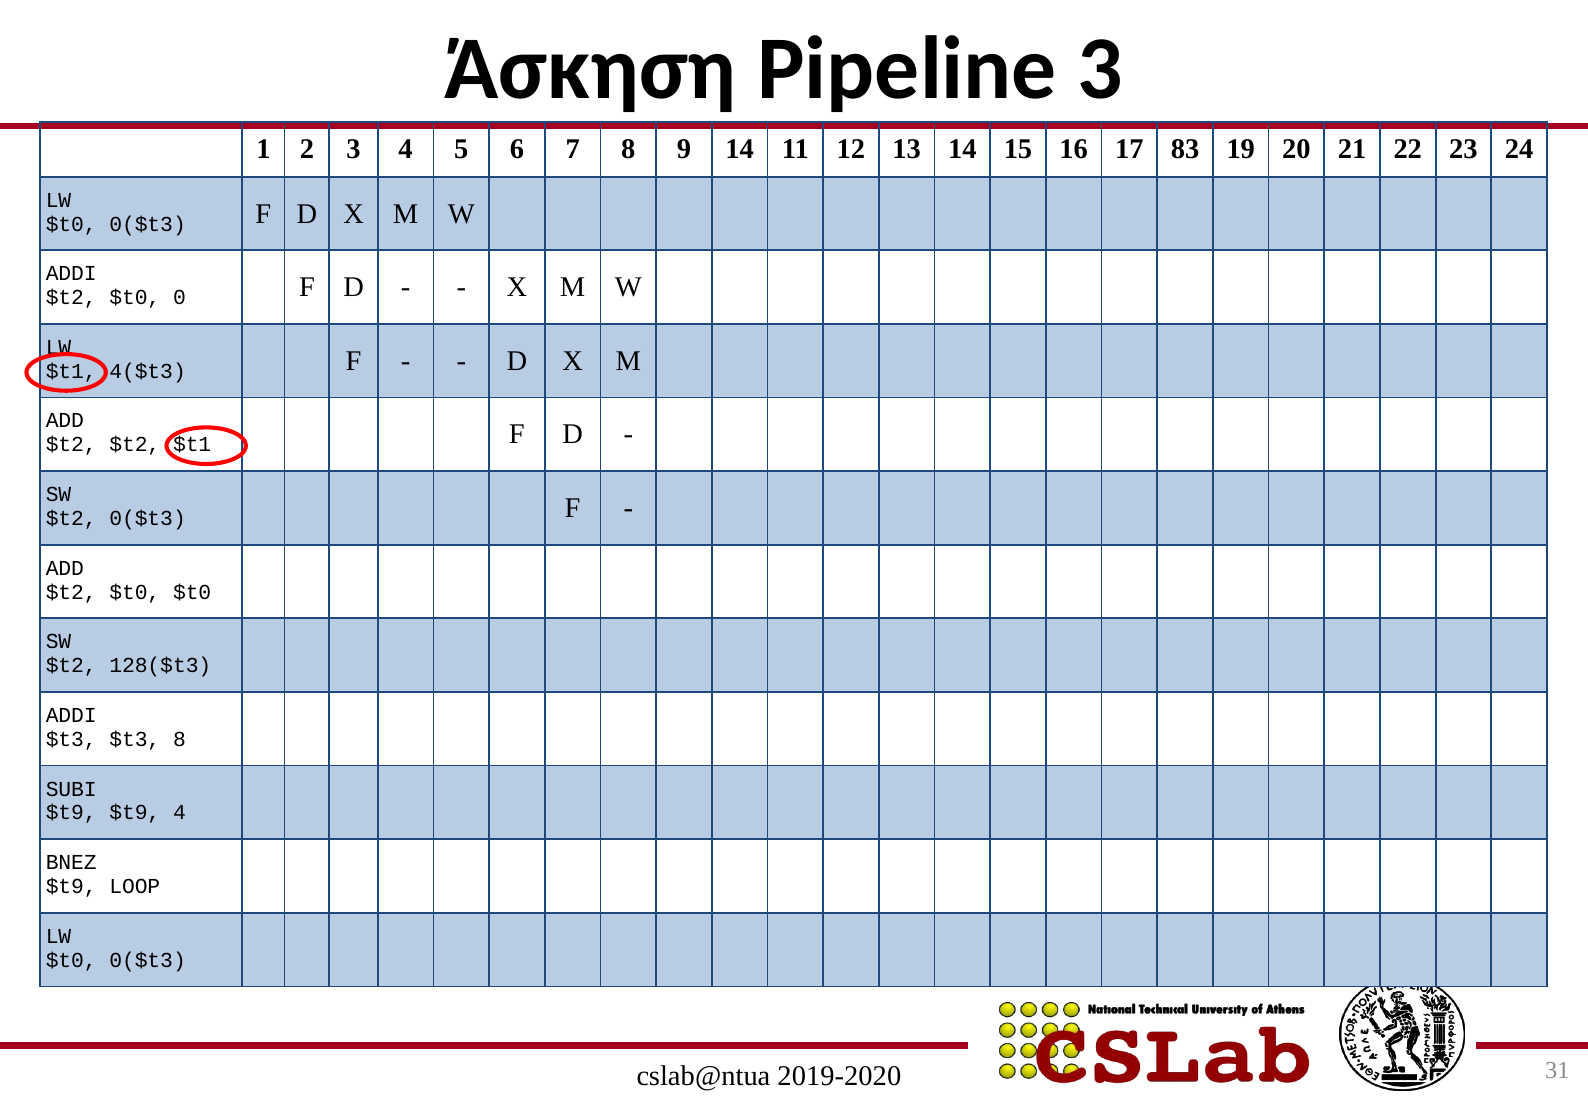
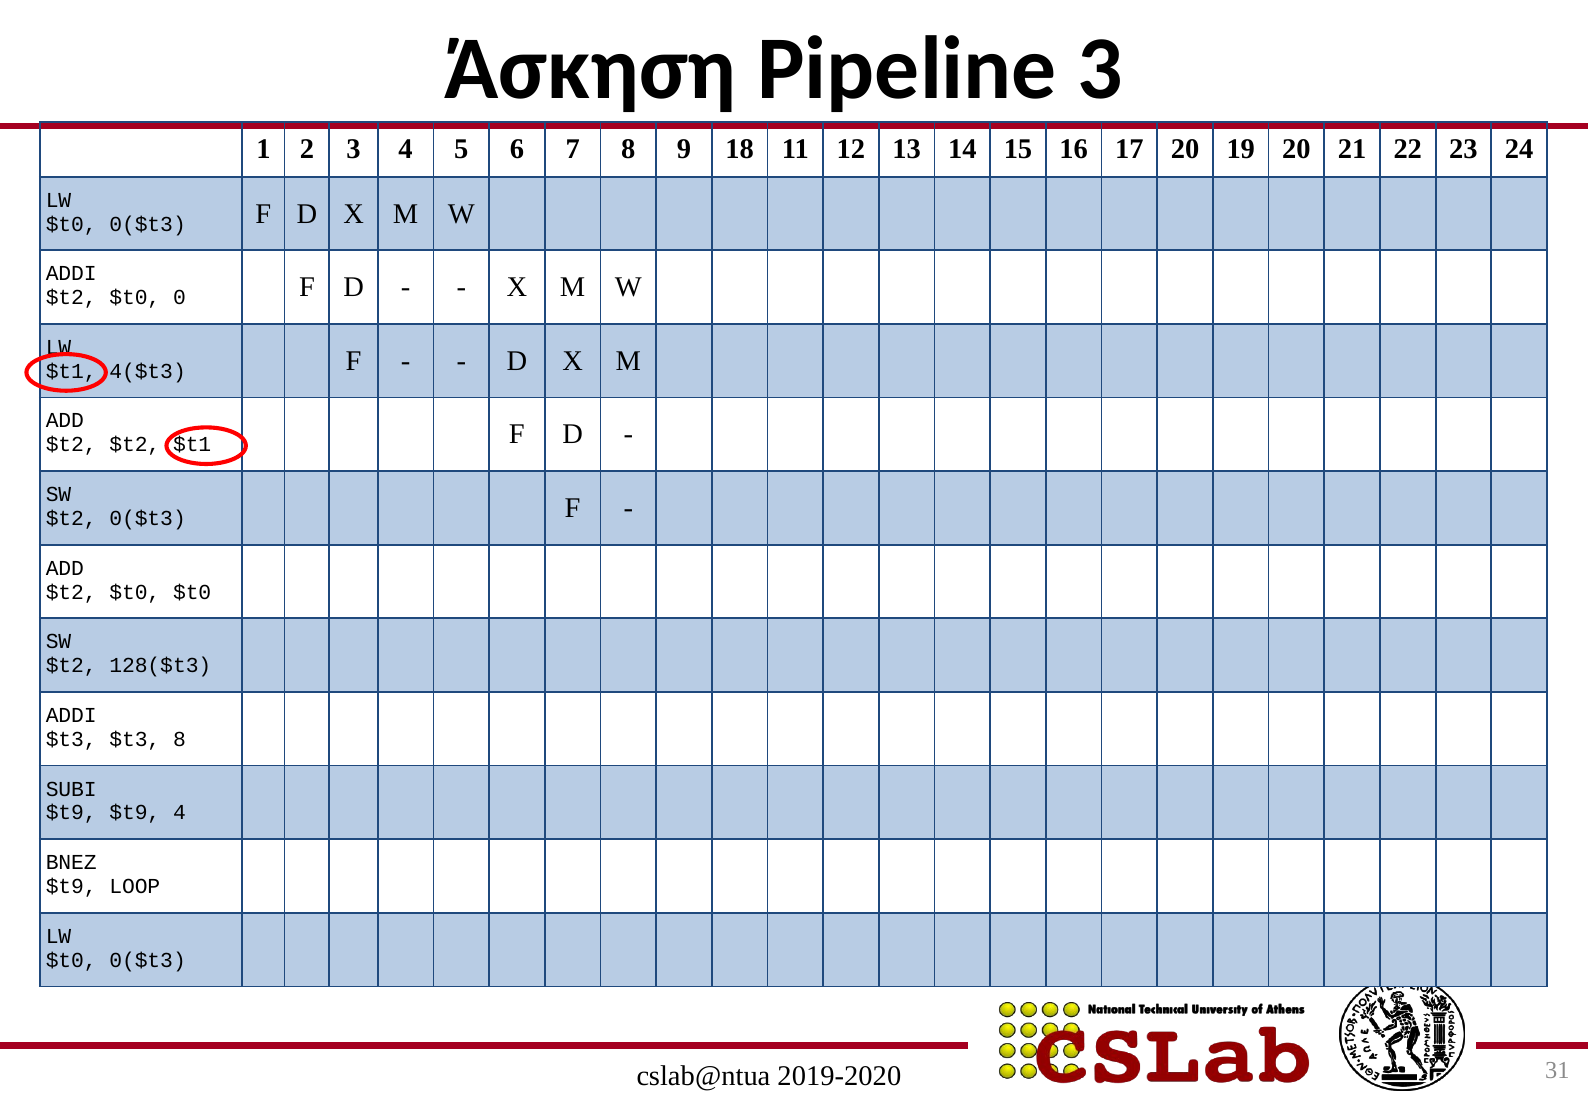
9 14: 14 -> 18 (740, 150)
17 83: 83 -> 20 (1185, 150)
